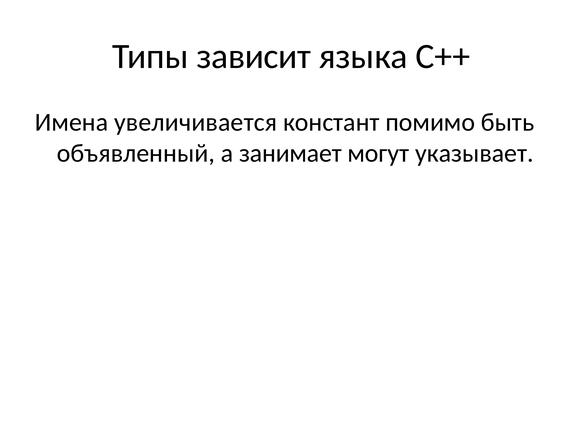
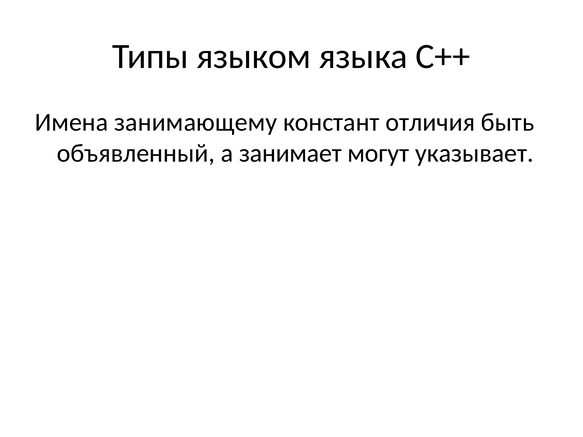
зависит: зависит -> языком (254, 56)
увеличивается: увеличивается -> занимающему (196, 122)
помимо: помимо -> отличия (430, 122)
